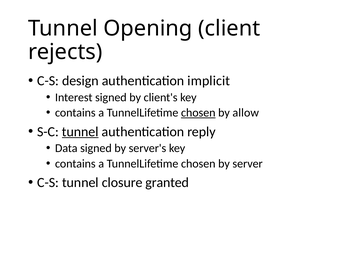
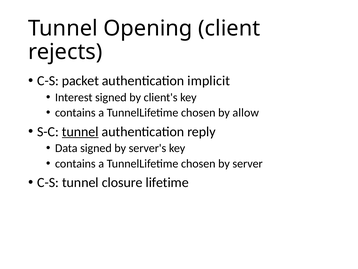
design: design -> packet (80, 81)
chosen underline: present -> none (198, 113)
granted: granted -> lifetime (167, 182)
